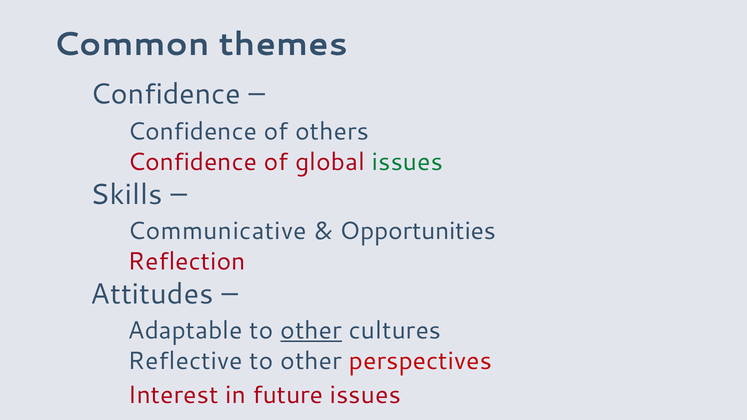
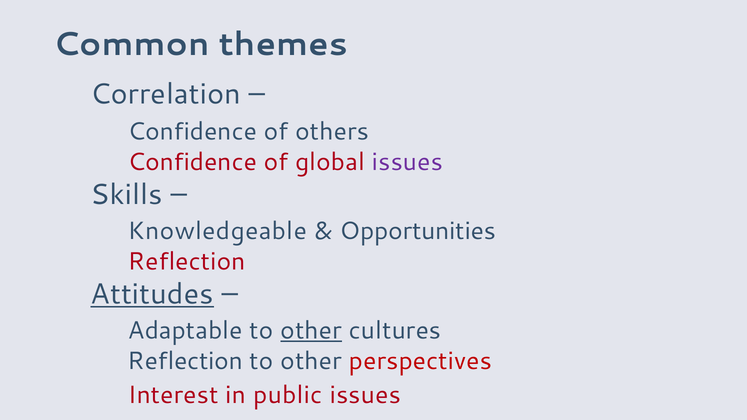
Confidence: Confidence -> Correlation (166, 94)
issues colour: green -> purple (407, 162)
Communicative: Communicative -> Knowledgeable (217, 231)
Attitudes underline: none -> present (152, 294)
Reflective: Reflective -> Reflection (185, 361)
future: future -> public (288, 395)
